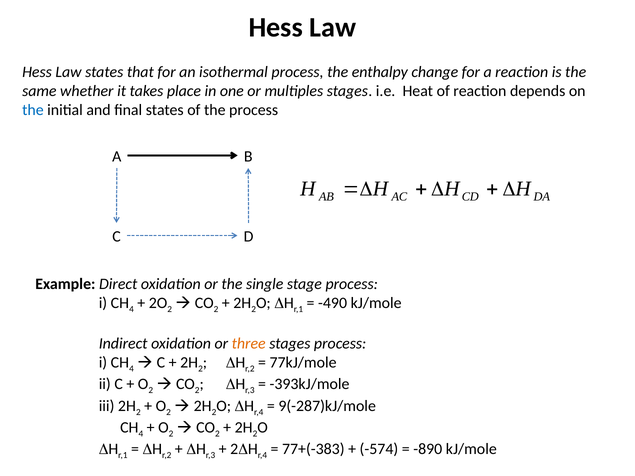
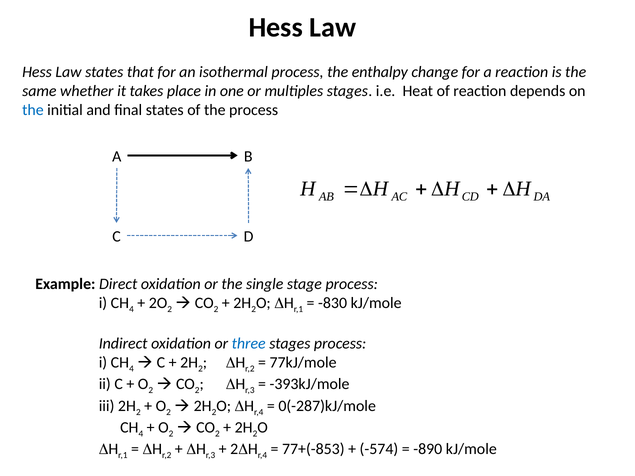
-490: -490 -> -830 (333, 303)
three colour: orange -> blue (249, 344)
9(-287)kJ/mole: 9(-287)kJ/mole -> 0(-287)kJ/mole (327, 406)
77+(-383: 77+(-383 -> 77+(-853 (313, 449)
